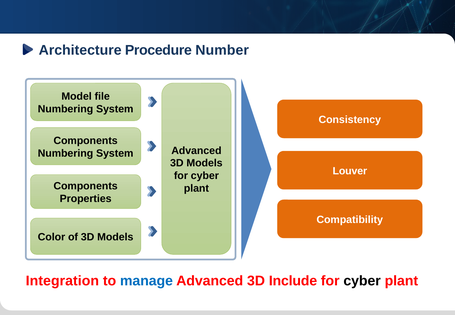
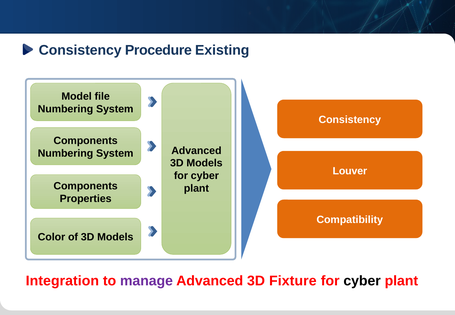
Architecture: Architecture -> Consistency (80, 50)
Number: Number -> Existing (222, 50)
manage colour: blue -> purple (146, 281)
Include: Include -> Fixture (293, 281)
